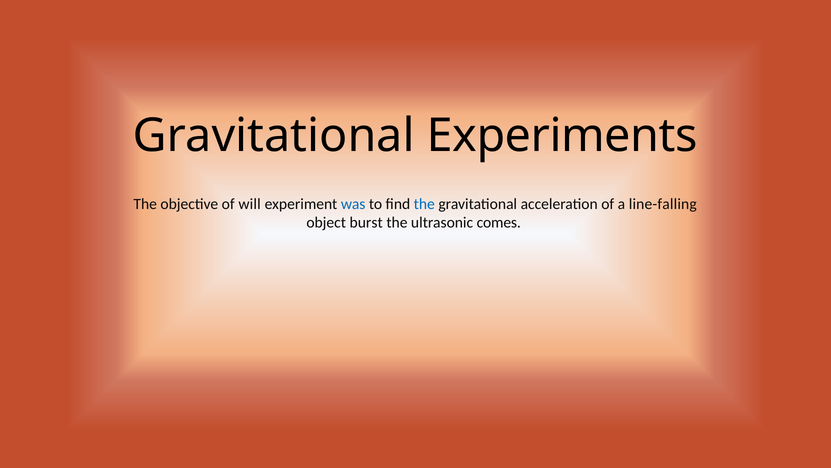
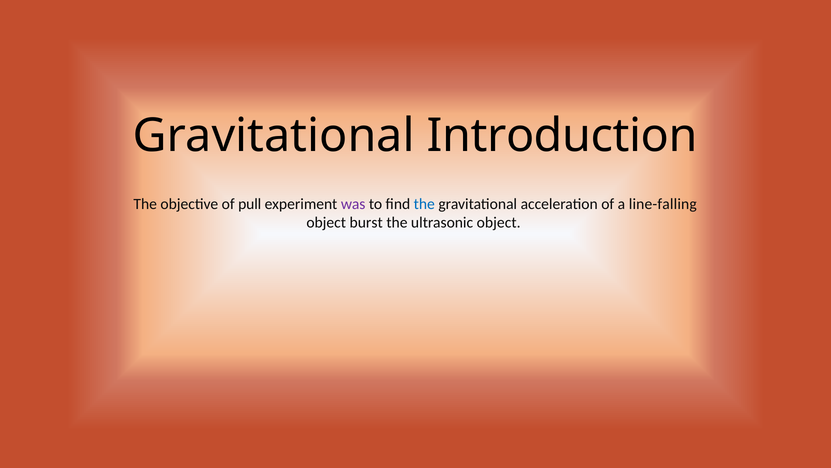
Experiments: Experiments -> Introduction (562, 136)
will: will -> pull (250, 204)
was colour: blue -> purple (353, 204)
ultrasonic comes: comes -> object (499, 222)
